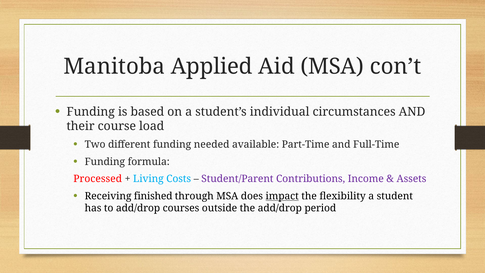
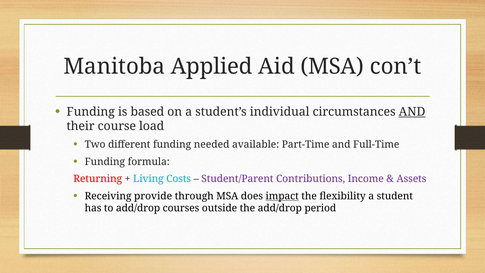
AND underline: none -> present (412, 112)
Processed: Processed -> Returning (98, 179)
finished: finished -> provide (153, 196)
